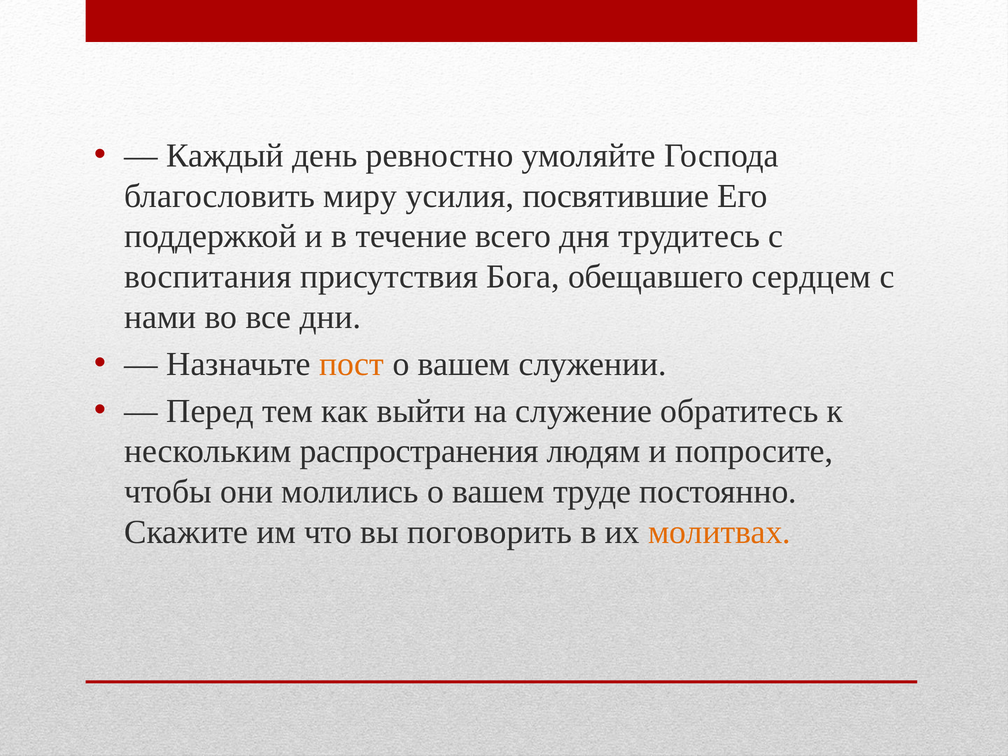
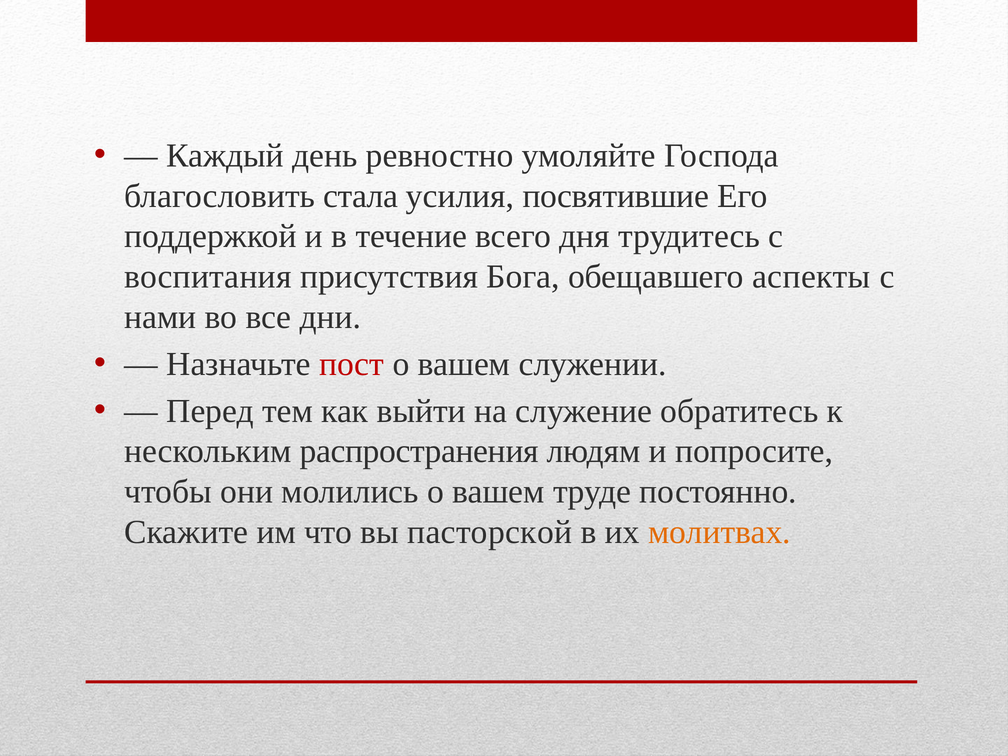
миру: миру -> стала (361, 196)
сердцем: сердцем -> аспекты (811, 277)
пост colour: orange -> red (352, 364)
поговорить: поговорить -> пасторской (490, 532)
